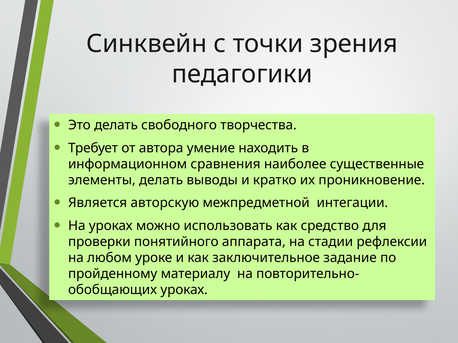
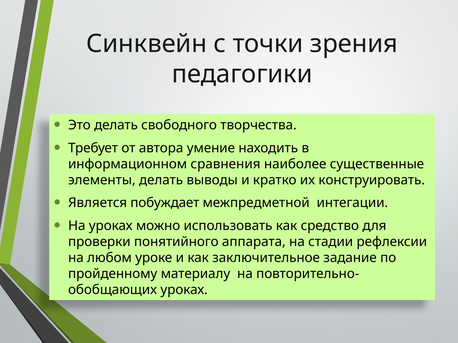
проникновение: проникновение -> конструировать (372, 180)
авторскую: авторскую -> побуждает (165, 203)
